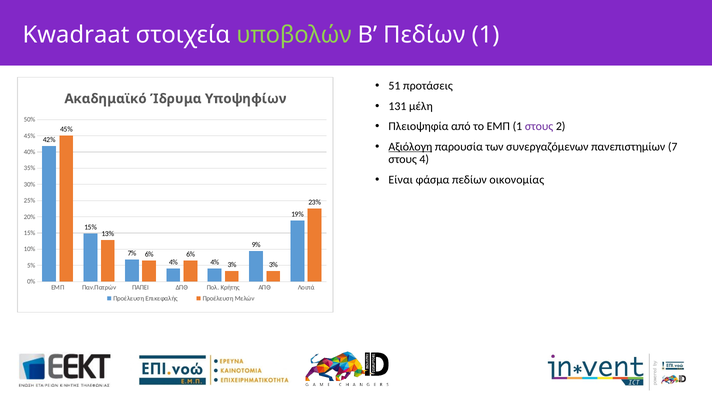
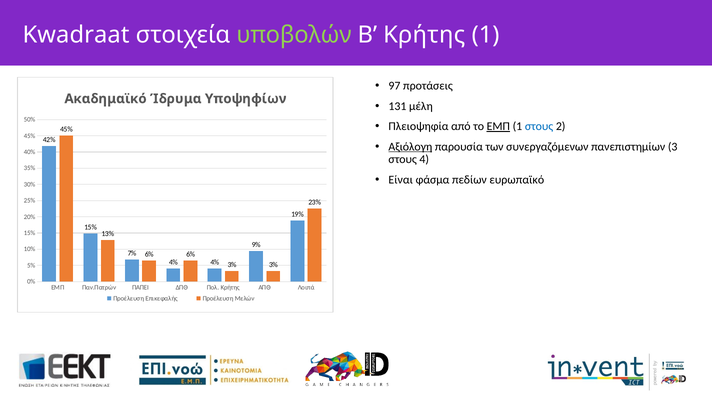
Β Πεδίων: Πεδίων -> Κρήτης (424, 35)
51: 51 -> 97 (394, 86)
ΕΜΠ underline: none -> present (498, 126)
στους colour: purple -> blue (539, 126)
7: 7 -> 3 (673, 146)
οικονομίας: οικονομίας -> ευρωπαϊκό (517, 180)
